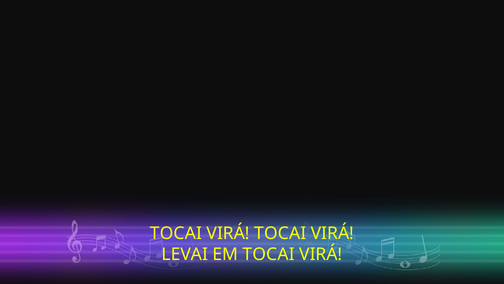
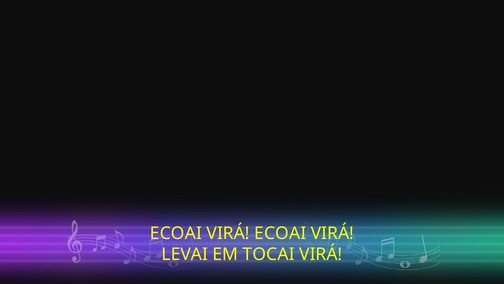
TOCAI: TOCAI -> ECOAI (176, 233)
VIRÁ TOCAI: TOCAI -> ECOAI (280, 233)
